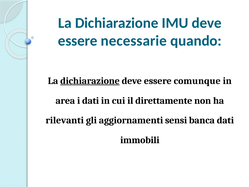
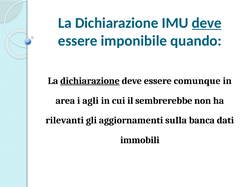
deve underline: none -> present (207, 23)
necessarie: necessarie -> imponibile (134, 41)
i dati: dati -> agli (91, 100)
direttamente: direttamente -> sembrerebbe (164, 100)
sensi: sensi -> sulla (176, 120)
